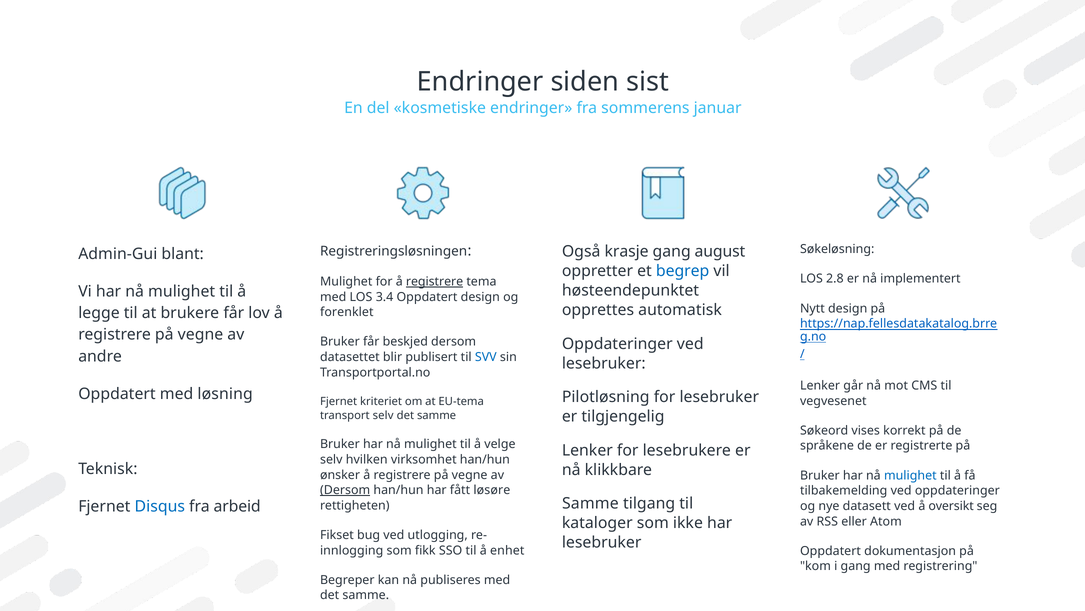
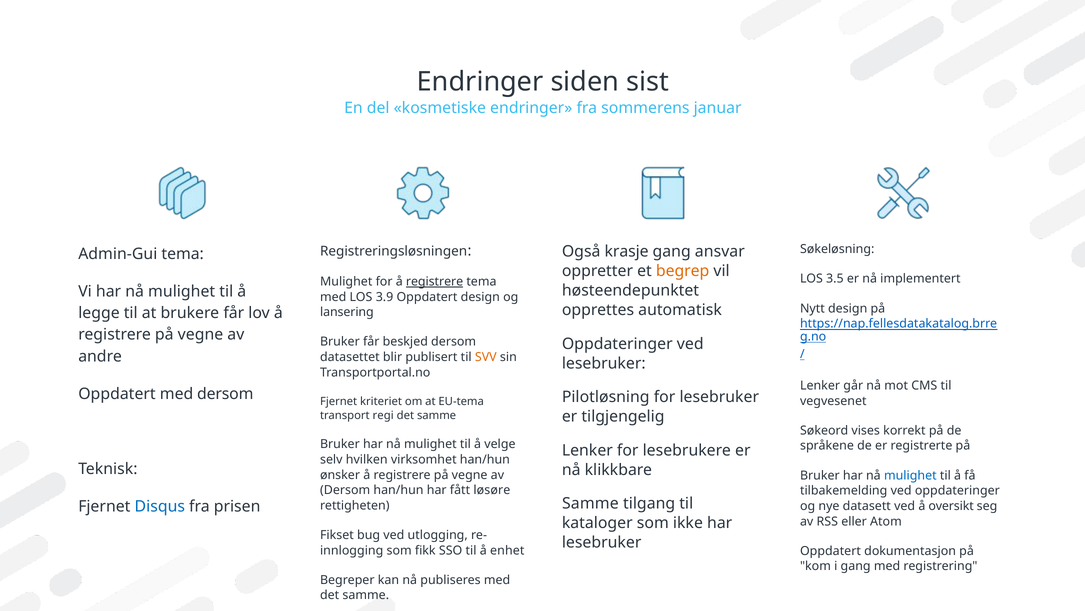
august: august -> ansvar (720, 251)
Admin-Gui blant: blant -> tema (183, 254)
begrep colour: blue -> orange (683, 271)
2.8: 2.8 -> 3.5 (835, 279)
3.4: 3.4 -> 3.9 (385, 297)
forenklet: forenklet -> lansering (347, 312)
SVV colour: blue -> orange (486, 357)
med løsning: løsning -> dersom (225, 393)
transport selv: selv -> regi (383, 415)
Dersom underline: present -> none (345, 490)
arbeid: arbeid -> prisen (237, 506)
